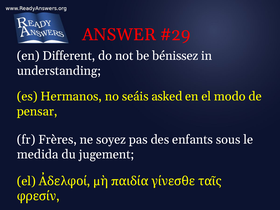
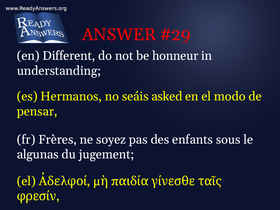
bénissez: bénissez -> honneur (175, 56)
medida: medida -> algunas (38, 154)
